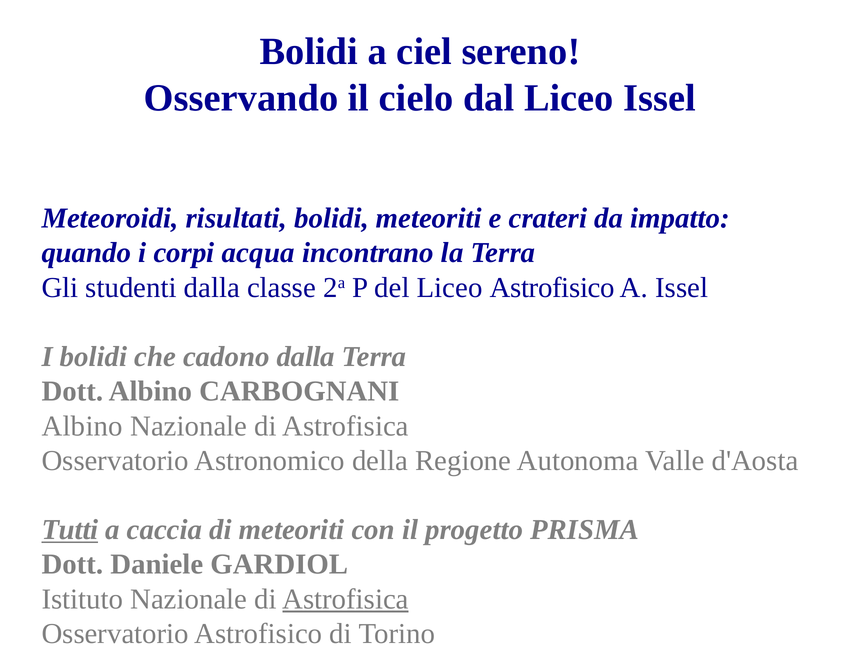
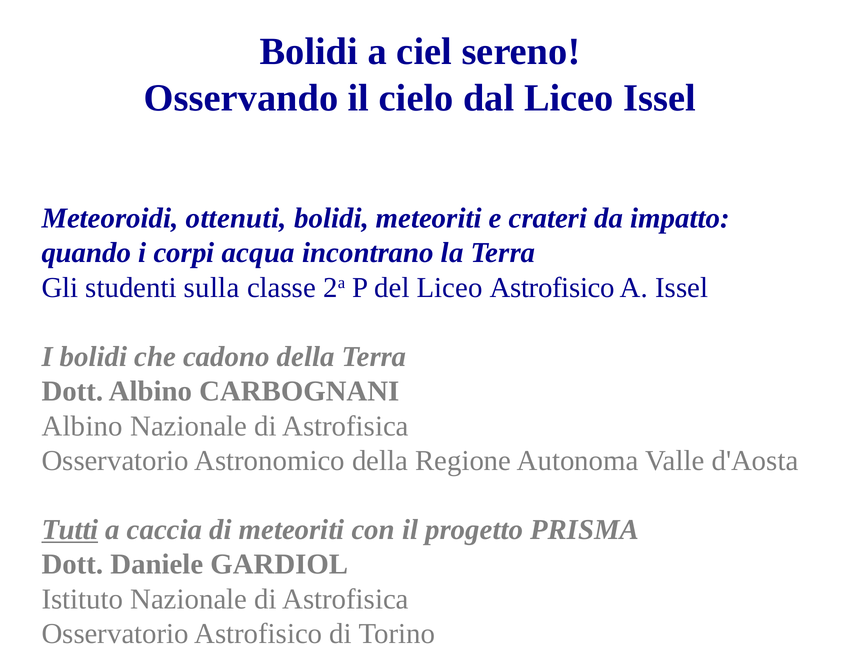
risultati: risultati -> ottenuti (236, 218)
studenti dalla: dalla -> sulla (212, 287)
cadono dalla: dalla -> della (306, 357)
Astrofisica underline: present -> none (345, 599)
